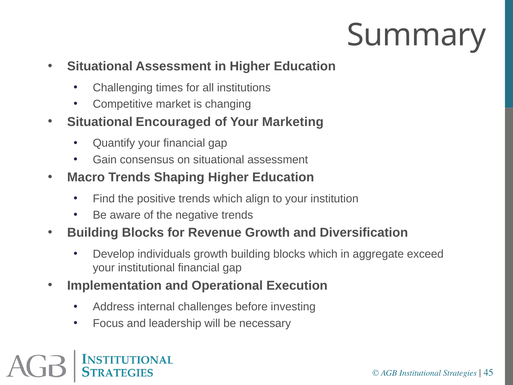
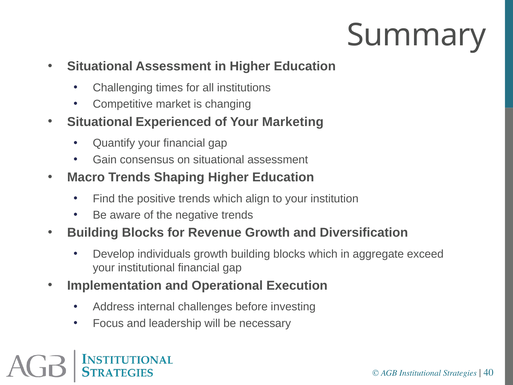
Encouraged: Encouraged -> Experienced (173, 122)
45: 45 -> 40 (488, 372)
